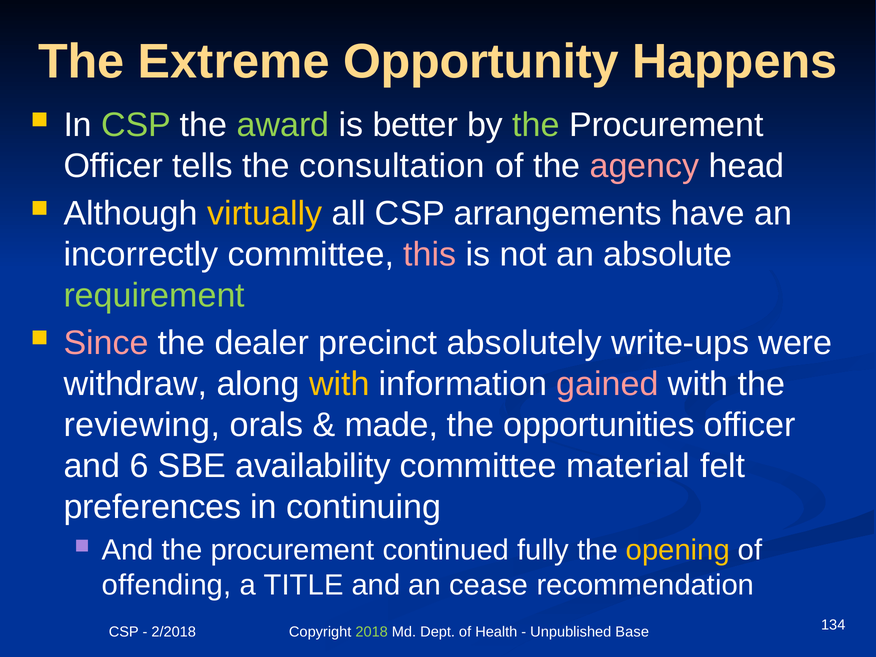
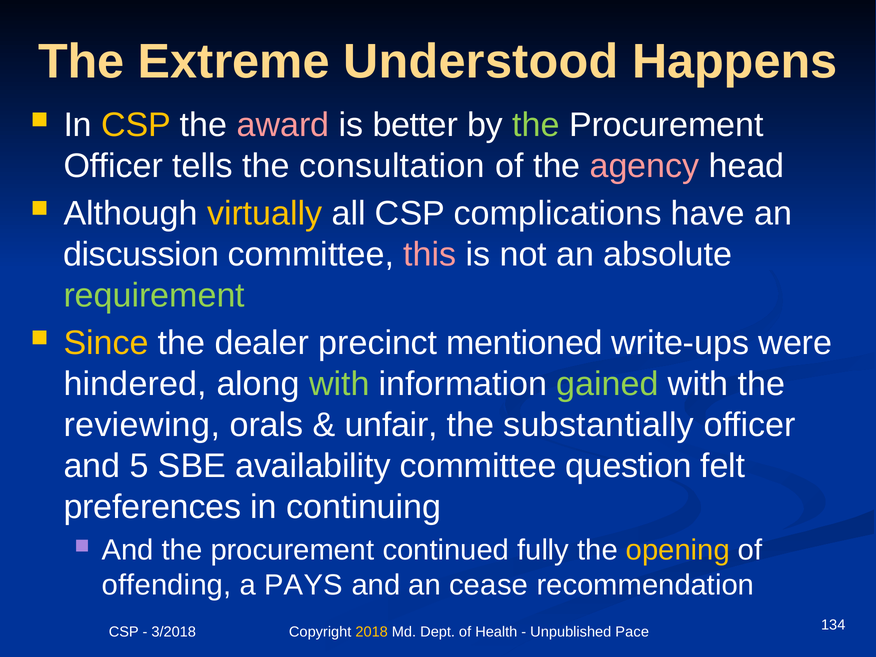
Opportunity: Opportunity -> Understood (481, 62)
CSP colour: light green -> yellow (136, 125)
award colour: light green -> pink (283, 125)
arrangements: arrangements -> complications (558, 214)
incorrectly: incorrectly -> discussion (141, 255)
Since colour: pink -> yellow (106, 343)
absolutely: absolutely -> mentioned (524, 343)
withdraw: withdraw -> hindered (135, 384)
with colour: yellow -> light green (339, 384)
gained colour: pink -> light green (608, 384)
made: made -> unfair (391, 425)
opportunities: opportunities -> substantially (599, 425)
6: 6 -> 5 (139, 466)
material: material -> question (629, 466)
TITLE: TITLE -> PAYS (304, 585)
2/2018: 2/2018 -> 3/2018 (174, 632)
2018 colour: light green -> yellow (372, 632)
Base: Base -> Pace (632, 632)
